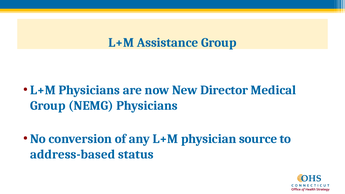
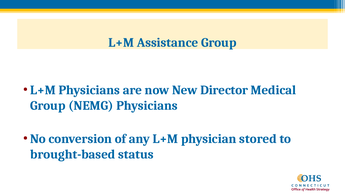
source: source -> stored (258, 139)
address-based: address-based -> brought-based (73, 154)
